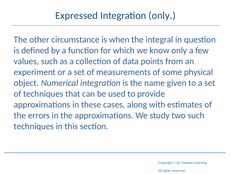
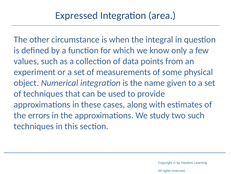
Integration only: only -> area (162, 16)
